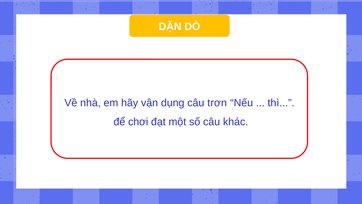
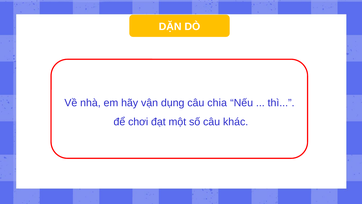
trơn: trơn -> chia (217, 103)
